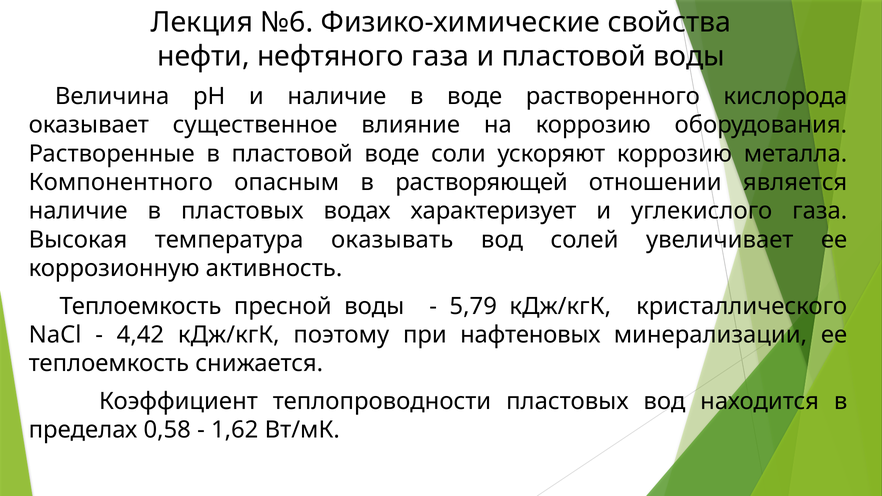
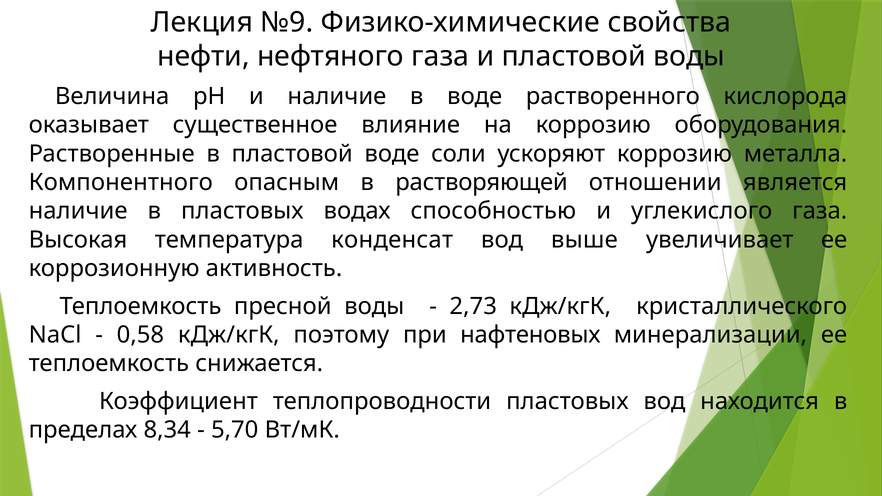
№6: №6 -> №9 (287, 22)
характеризует: характеризует -> способностью (493, 211)
оказывать: оказывать -> конденсат (392, 240)
солей: солей -> выше (584, 240)
5,79: 5,79 -> 2,73 (473, 306)
4,42: 4,42 -> 0,58 (140, 335)
0,58: 0,58 -> 8,34 (167, 430)
1,62: 1,62 -> 5,70 (235, 430)
